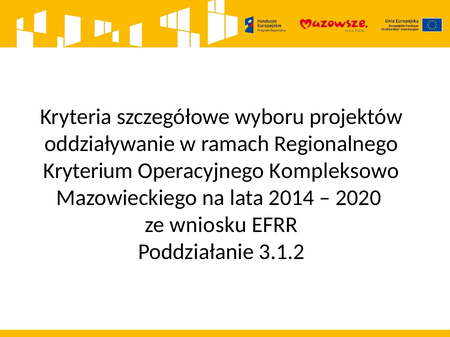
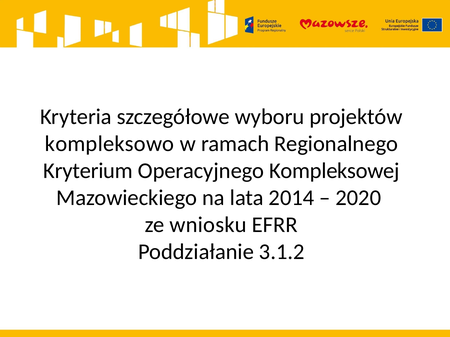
oddziaływanie: oddziaływanie -> kompleksowo (110, 144)
Kompleksowo: Kompleksowo -> Kompleksowej (334, 171)
